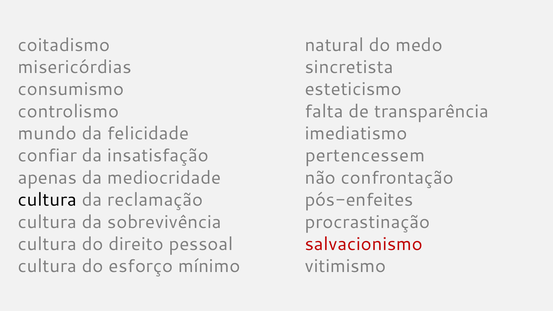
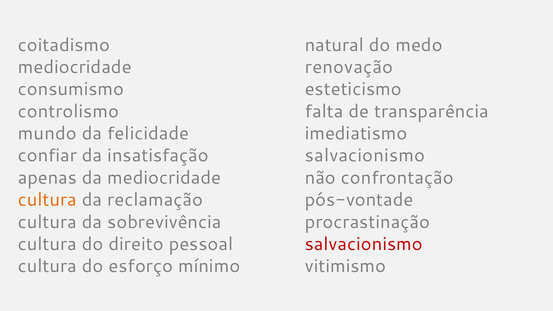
misericórdias: misericórdias -> mediocridade (75, 67)
sincretista: sincretista -> renovação (349, 67)
pertencessem: pertencessem -> salvacionismo (365, 156)
cultura colour: black -> orange (47, 200)
pós-enfeites: pós-enfeites -> pós-vontade (359, 200)
